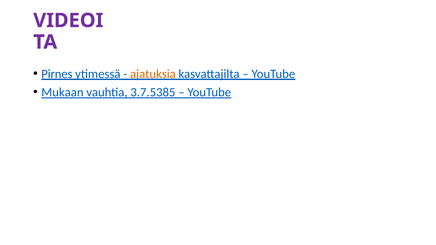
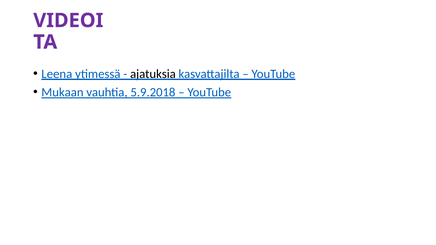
Pirnes: Pirnes -> Leena (57, 74)
ajatuksia colour: orange -> black (153, 74)
3.7.5385: 3.7.5385 -> 5.9.2018 (153, 92)
